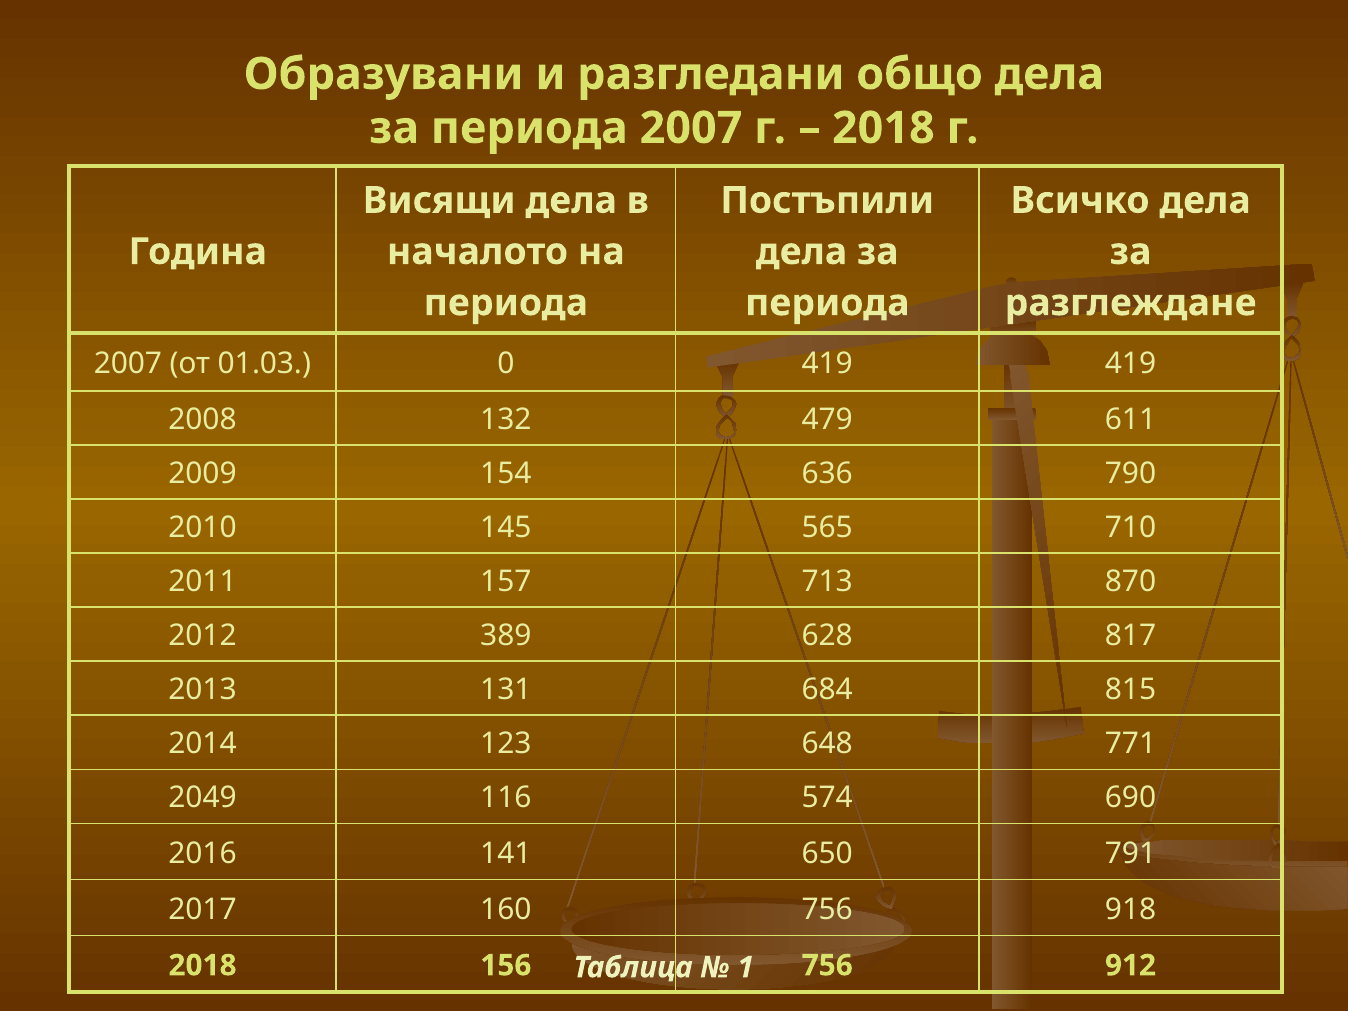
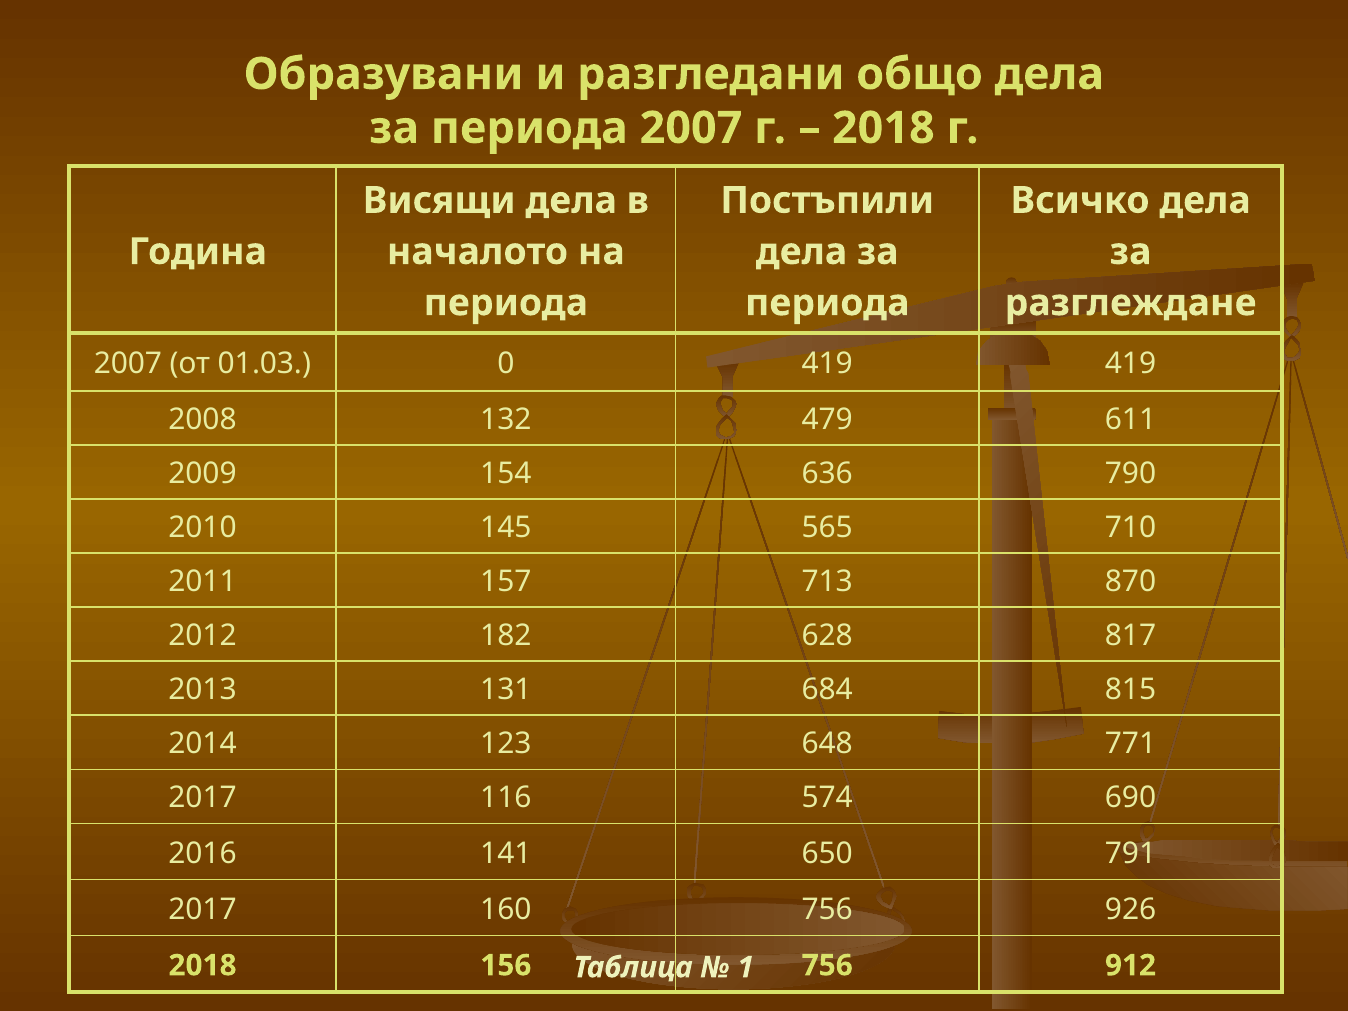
389: 389 -> 182 (506, 636)
2049: 2049 -> 2017 (203, 798)
918: 918 -> 926 (1131, 909)
